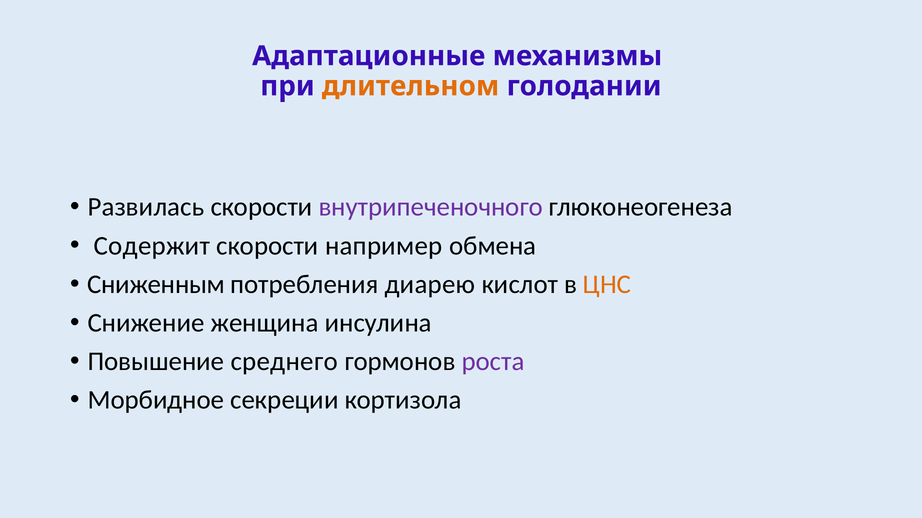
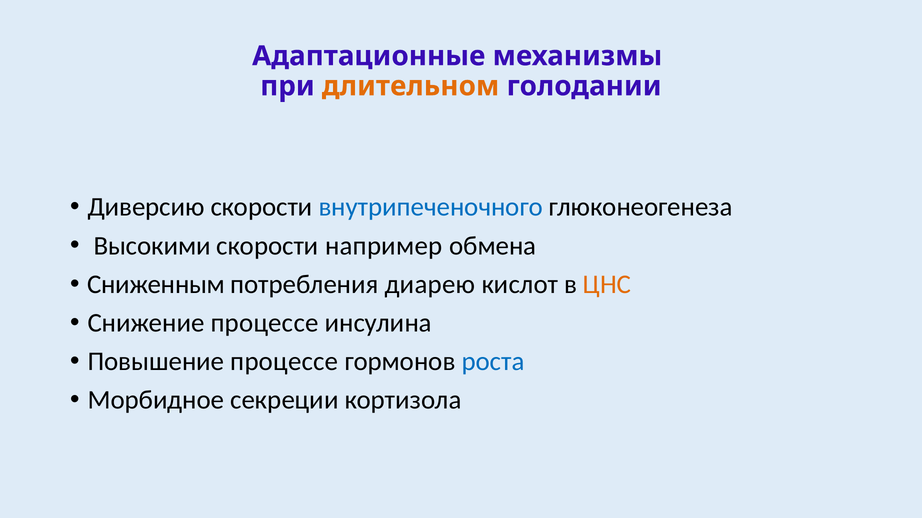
Развилась: Развилась -> Диверсию (146, 207)
внутрипеченочного colour: purple -> blue (431, 207)
Содержит: Содержит -> Высокими (152, 246)
Снижение женщина: женщина -> процессе (264, 323)
Повышение среднего: среднего -> процессе (284, 362)
роста colour: purple -> blue (493, 362)
